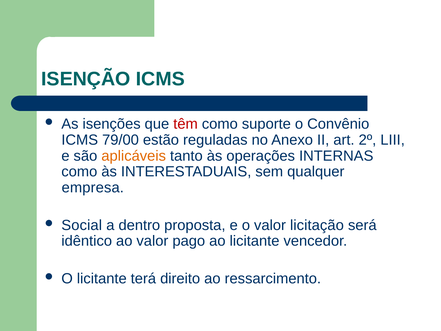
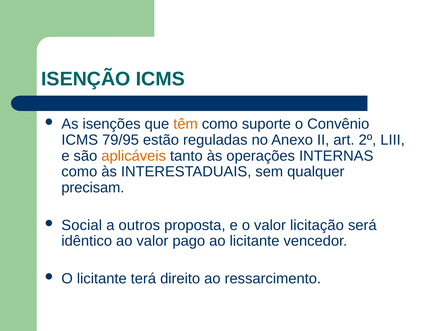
têm colour: red -> orange (186, 124)
79/00: 79/00 -> 79/95 (121, 140)
empresa: empresa -> precisam (93, 187)
dentro: dentro -> outros (139, 225)
